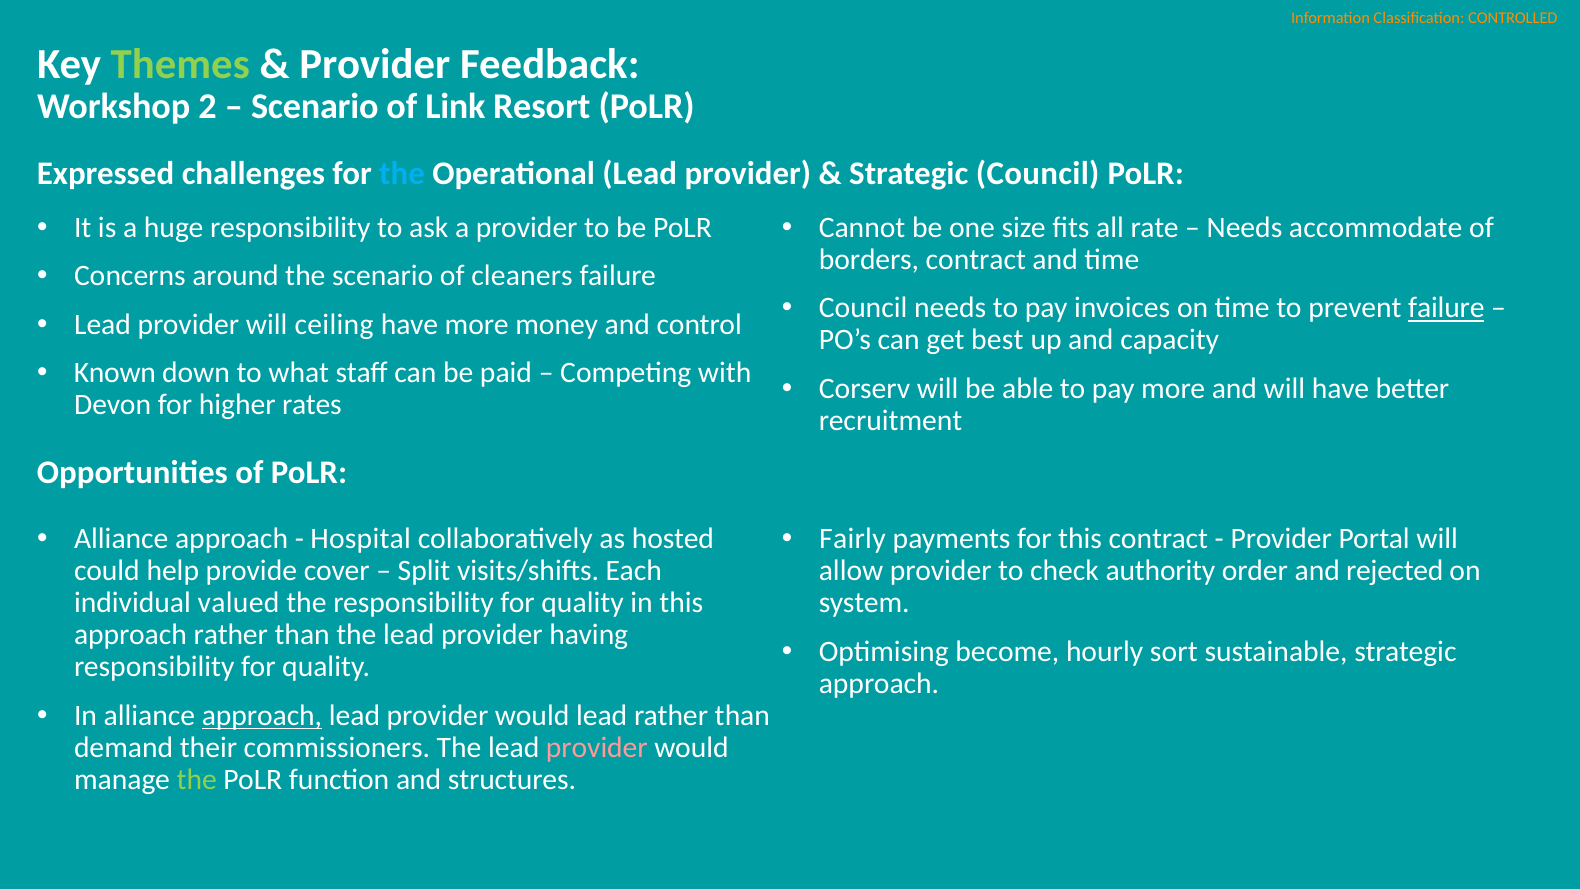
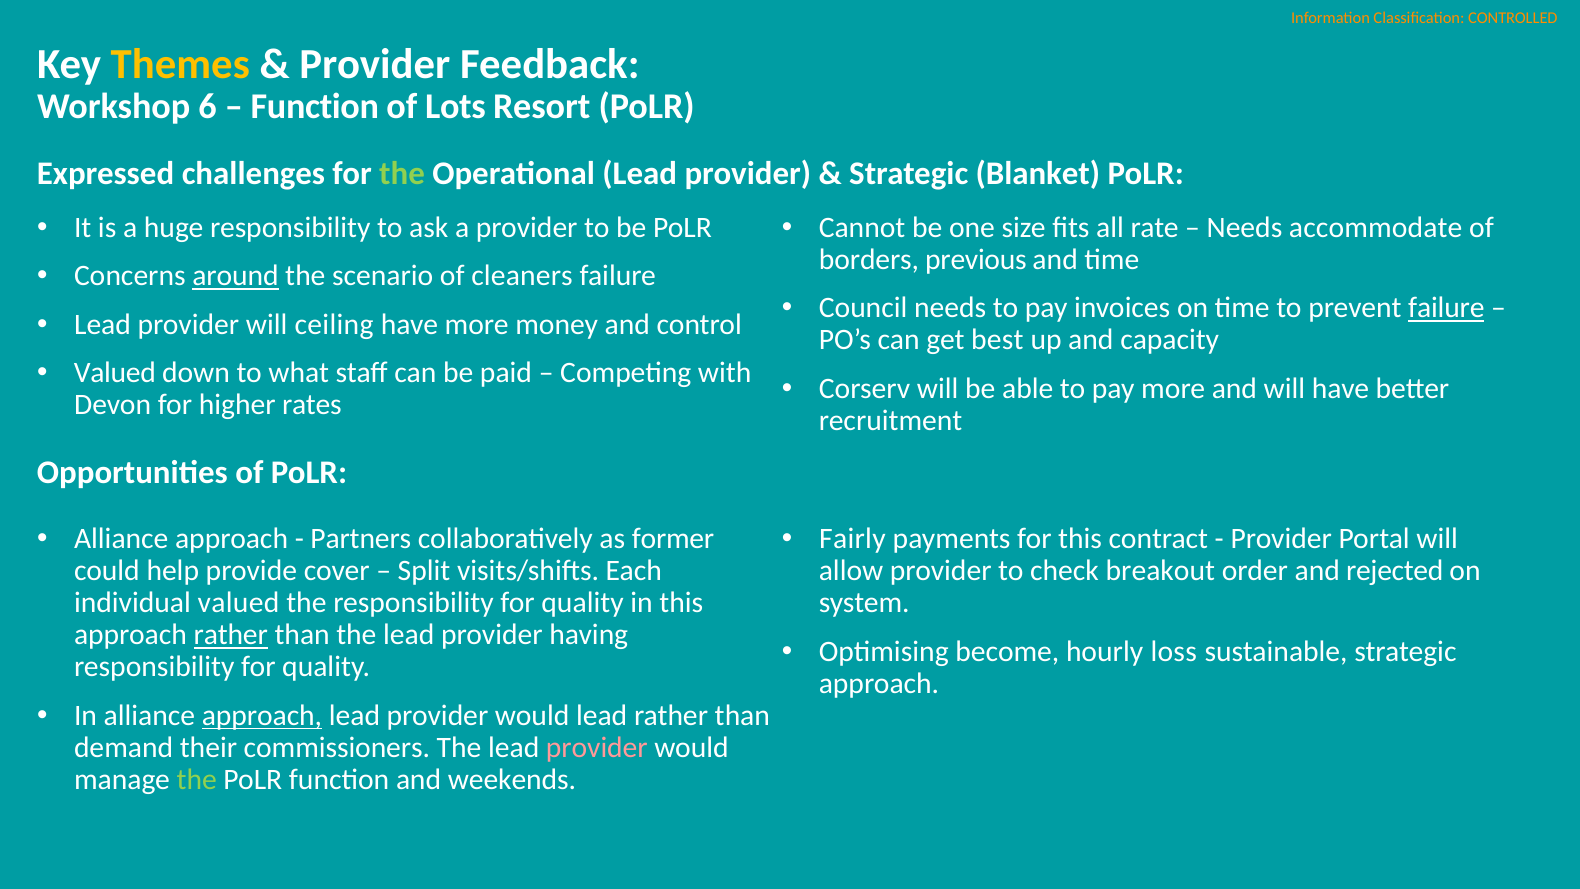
Themes colour: light green -> yellow (180, 64)
2: 2 -> 6 (208, 107)
Scenario: Scenario -> Function (315, 107)
Link: Link -> Lots (455, 107)
the colour: light blue -> light green (402, 174)
Strategic Council: Council -> Blanket (1038, 174)
borders contract: contract -> previous (976, 260)
around underline: none -> present (236, 276)
Known: Known -> Valued (115, 373)
Hospital: Hospital -> Partners (361, 539)
hosted: hosted -> former (673, 539)
authority: authority -> breakout (1160, 571)
rather underline: none -> present (231, 635)
sort: sort -> loss (1174, 651)
structures: structures -> weekends (512, 779)
